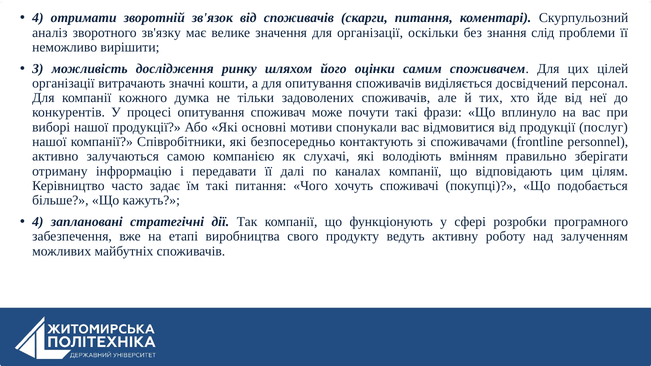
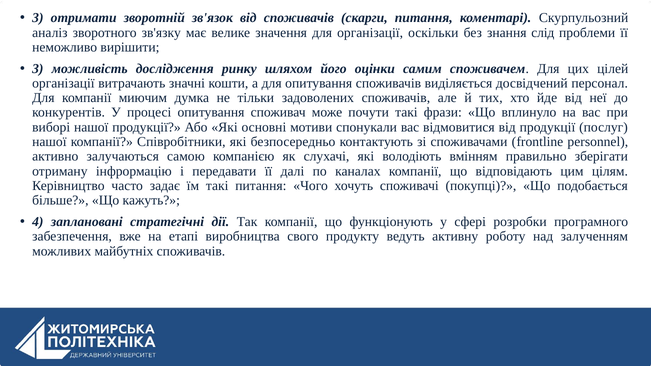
4: 4 -> 3 (38, 18)
кожного: кожного -> миючим (143, 98)
